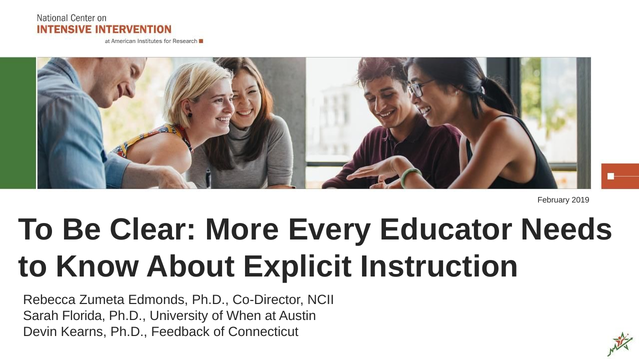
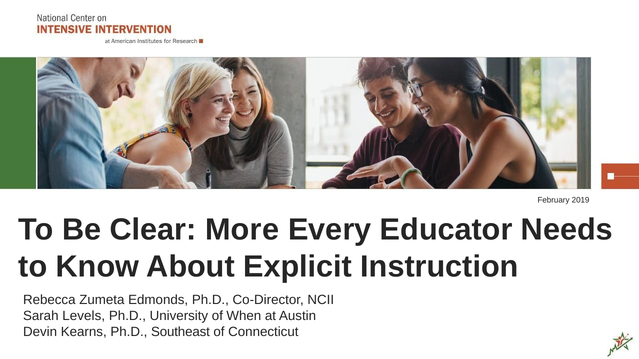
Florida: Florida -> Levels (84, 316)
Feedback: Feedback -> Southeast (180, 332)
